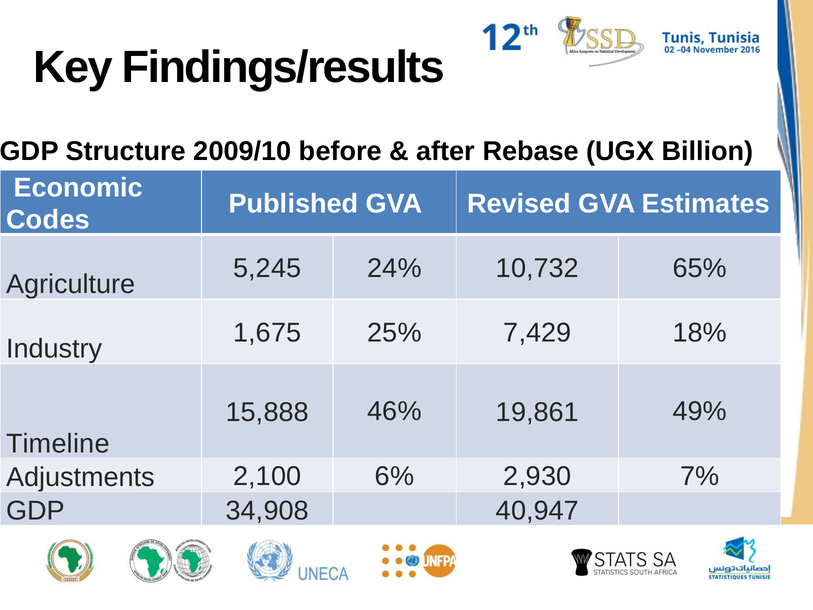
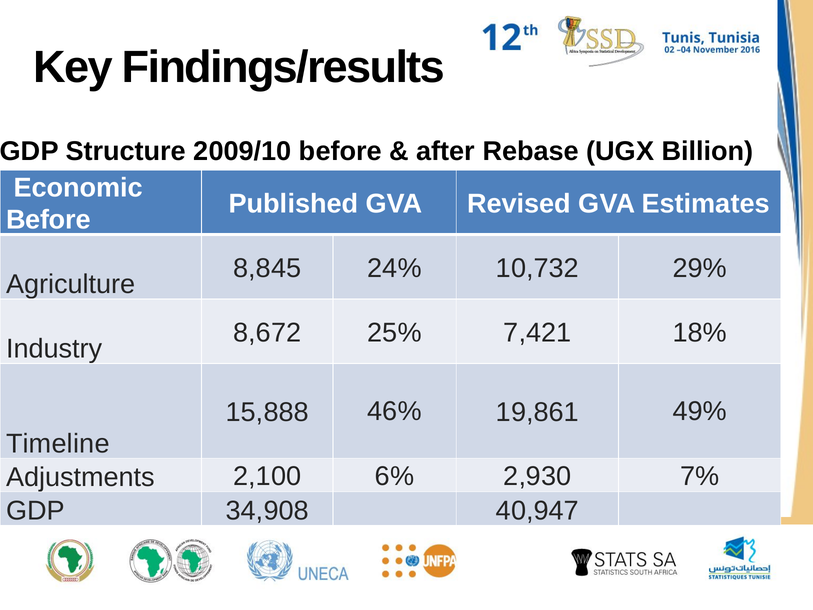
Codes: Codes -> Before (48, 220)
5,245: 5,245 -> 8,845 (267, 268)
65%: 65% -> 29% (700, 268)
1,675: 1,675 -> 8,672 (267, 333)
7,429: 7,429 -> 7,421 (537, 333)
